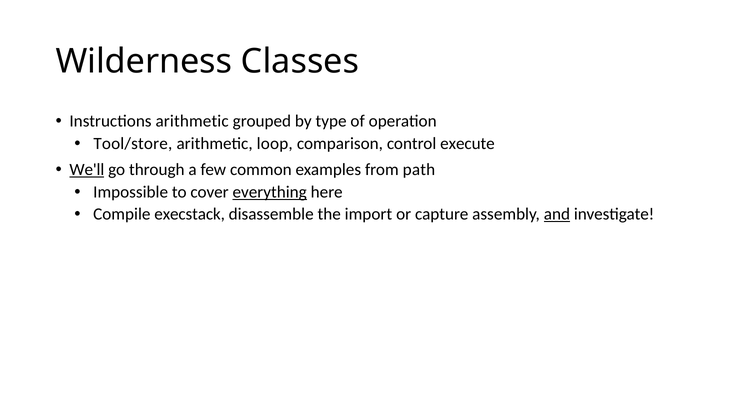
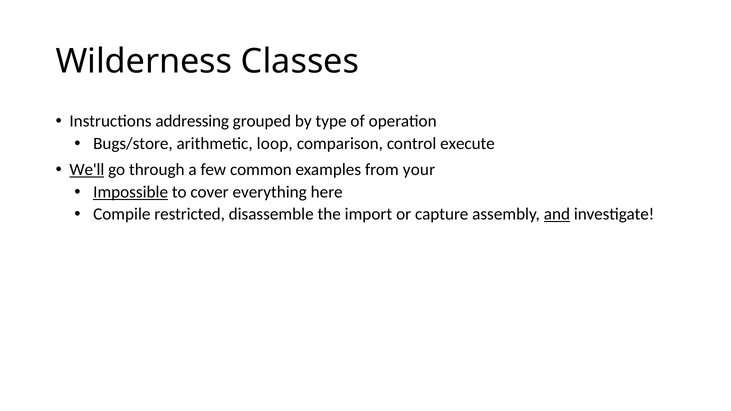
Instructions arithmetic: arithmetic -> addressing (192, 121)
Tool/store: Tool/store -> Bugs/store (133, 144)
path: path -> your (419, 170)
Impossible underline: none -> present (131, 192)
everything underline: present -> none (270, 192)
execstack: execstack -> restricted (190, 214)
